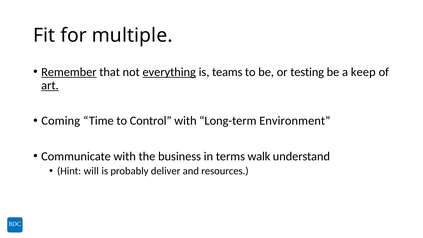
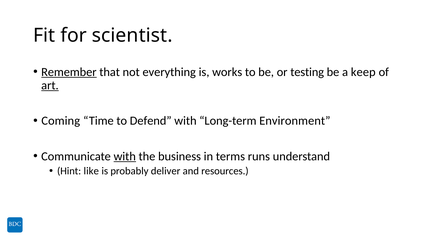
multiple: multiple -> scientist (132, 36)
everything underline: present -> none (169, 72)
teams: teams -> works (227, 72)
Control: Control -> Defend (151, 121)
with underline: none -> present (125, 156)
walk: walk -> runs (259, 156)
will: will -> like (91, 171)
